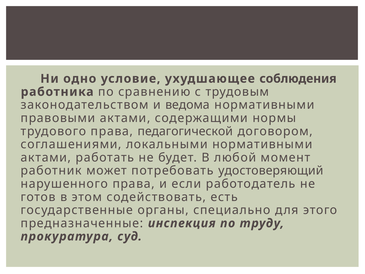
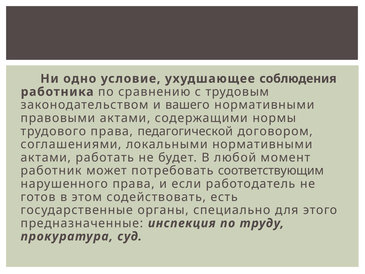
ведома: ведома -> вашего (187, 105)
удостоверяющий: удостоверяющий -> соответствующим (271, 171)
